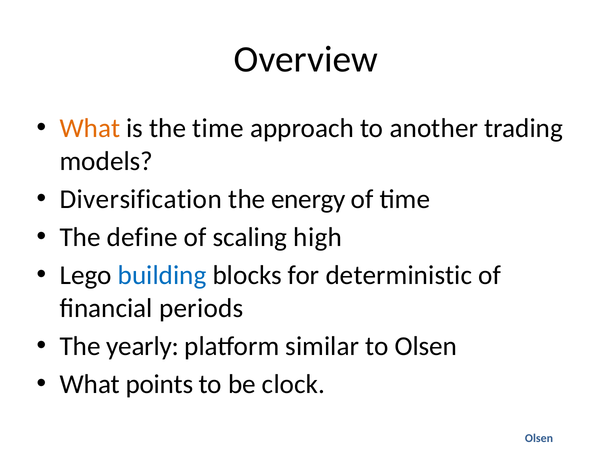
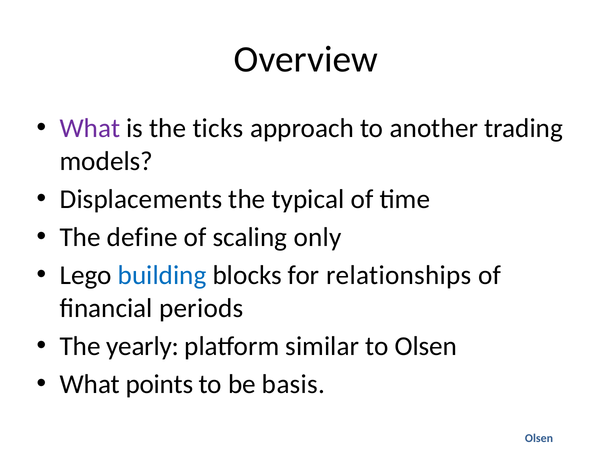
What colour: orange -> purple (90, 128)
the time: time -> ticks (218, 128)
Diversification: Diversification -> Displacements (141, 199)
energy: energy -> typical (308, 199)
high: high -> only (318, 237)
deterministic: deterministic -> relationships (399, 275)
clock: clock -> basis (294, 384)
